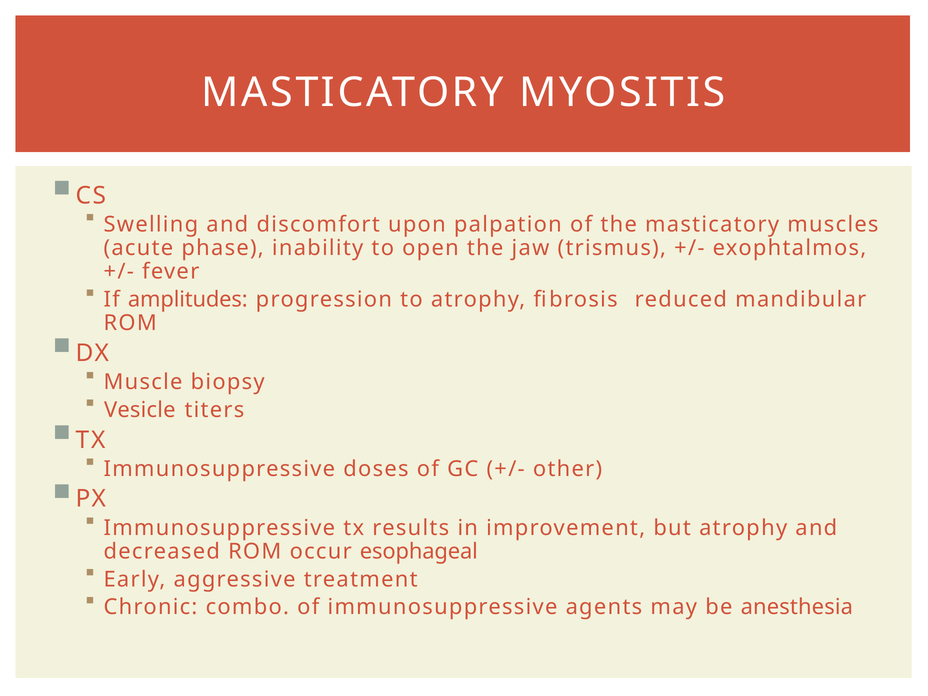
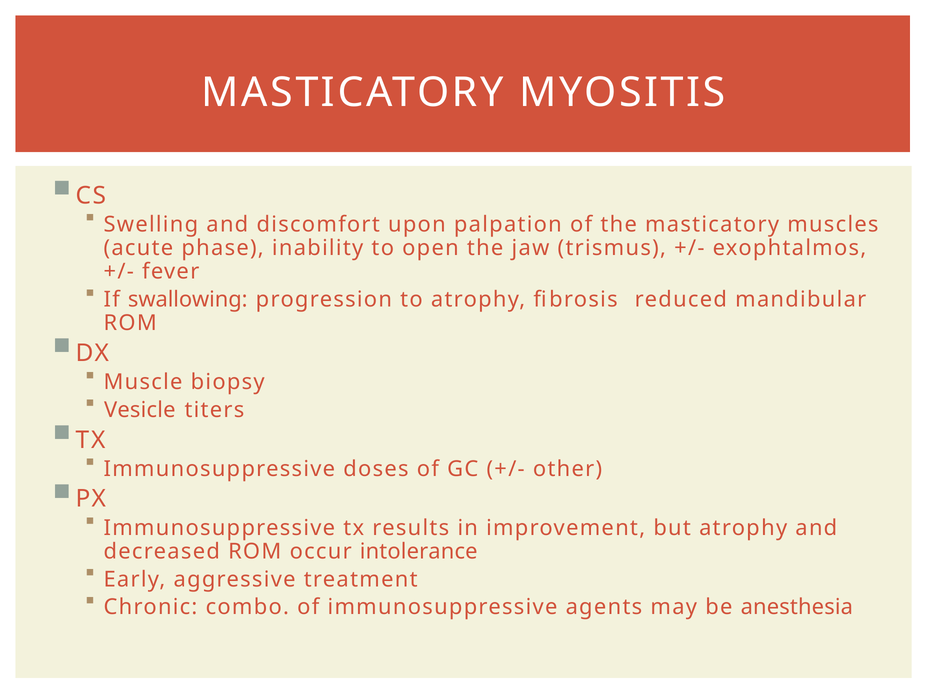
amplitudes: amplitudes -> swallowing (188, 300)
esophageal: esophageal -> intolerance (419, 551)
